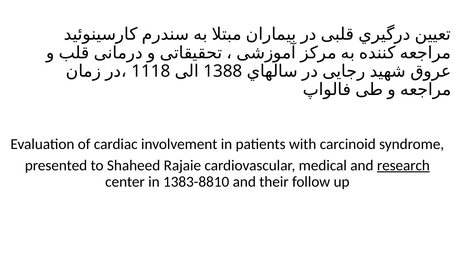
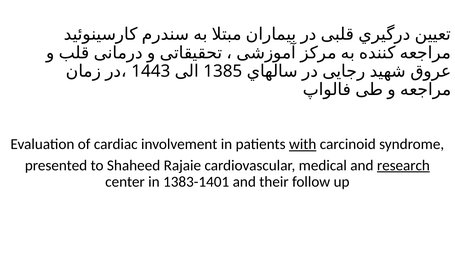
1118: 1118 -> 1443 (151, 71)
1388: 1388 -> 1385 (223, 71)
with underline: none -> present (303, 144)
1383-8810: 1383-8810 -> 1383-1401 (196, 182)
